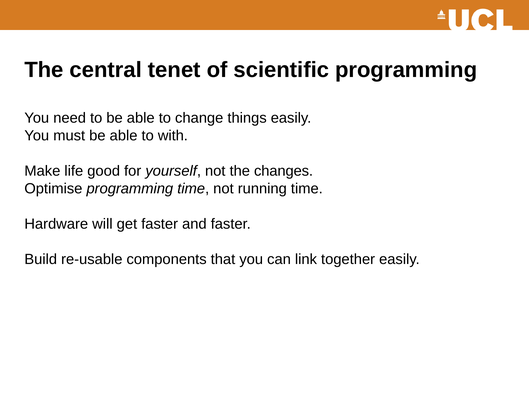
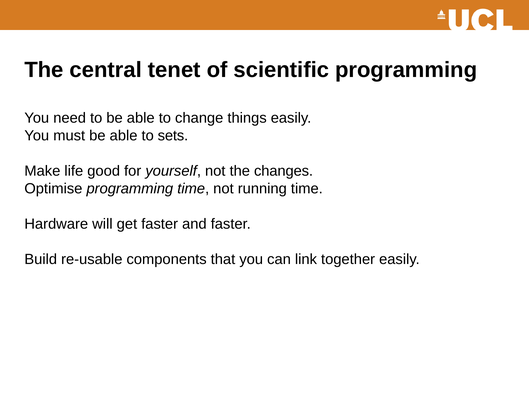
with: with -> sets (173, 136)
